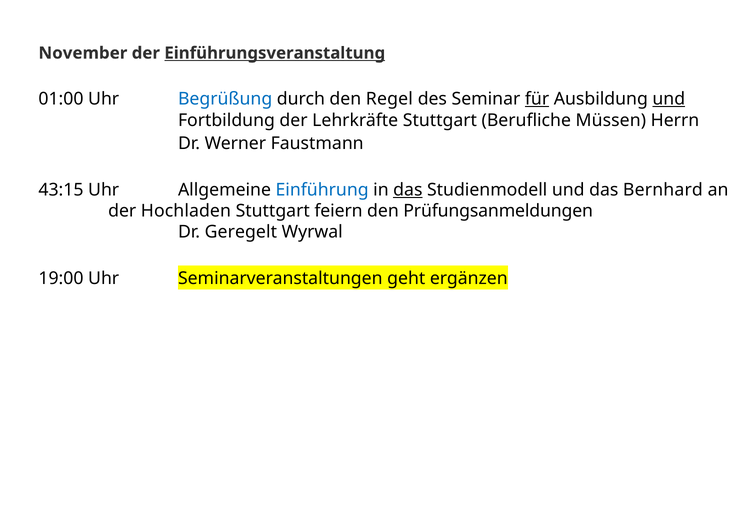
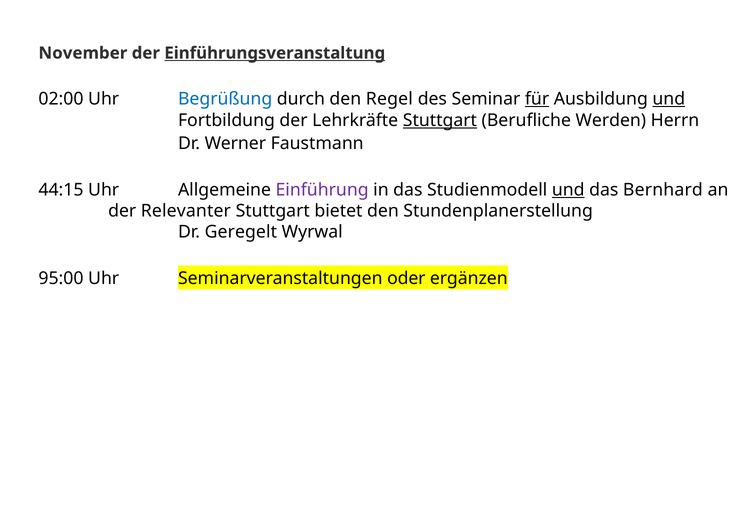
01:00: 01:00 -> 02:00 (61, 99)
Stuttgart underline: none -> present (440, 120)
Müssen: Müssen -> Werden (611, 120)
43:15: 43:15 -> 44:15 (61, 190)
Einführung colour: blue -> purple (322, 190)
das underline: present -> none (408, 190)
und underline: none -> present (568, 190)
Hochladen: Hochladen -> Relevanter (186, 211)
feiern: feiern -> bietet (338, 211)
Prüfungsanmeldungen: Prüfungsanmeldungen -> Stundenplanerstellung (498, 211)
19:00: 19:00 -> 95:00 (61, 279)
geht: geht -> oder (406, 279)
